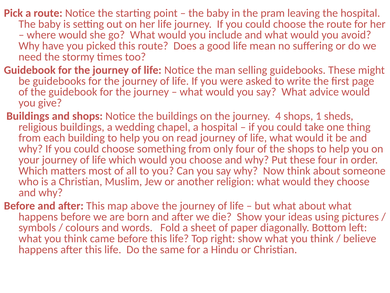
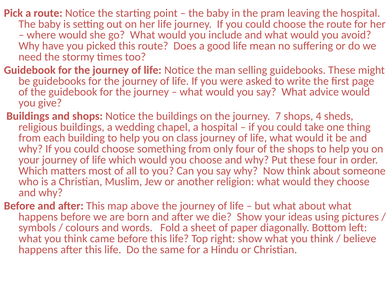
4: 4 -> 7 (278, 116)
1: 1 -> 4 (319, 116)
read: read -> class (187, 138)
